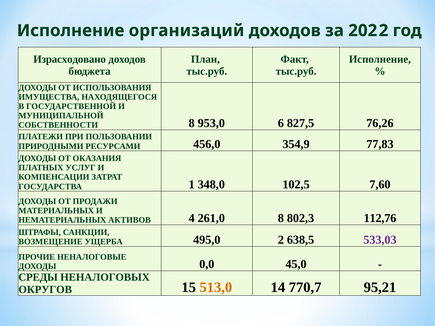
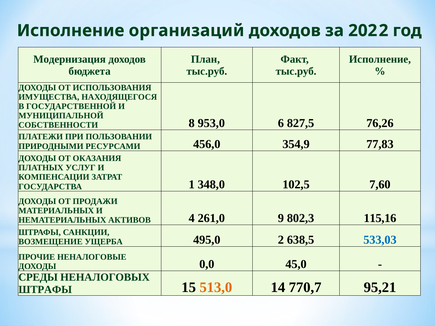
Израсходовано: Израсходовано -> Модернизация (70, 59)
261,0 8: 8 -> 9 (281, 218)
112,76: 112,76 -> 115,16 (380, 218)
533,03 colour: purple -> blue (380, 240)
ОКРУГОВ: ОКРУГОВ -> ШТРАФЫ (45, 290)
